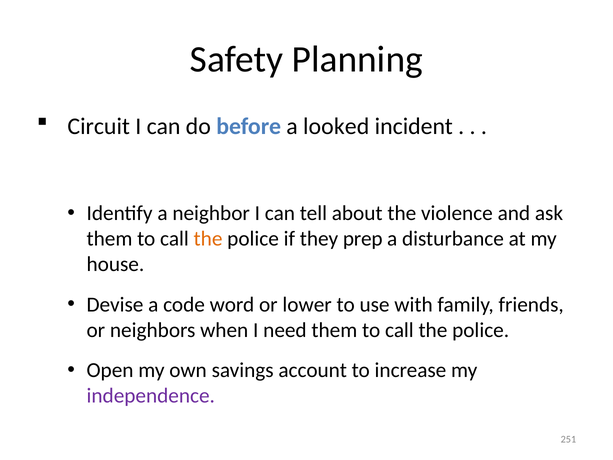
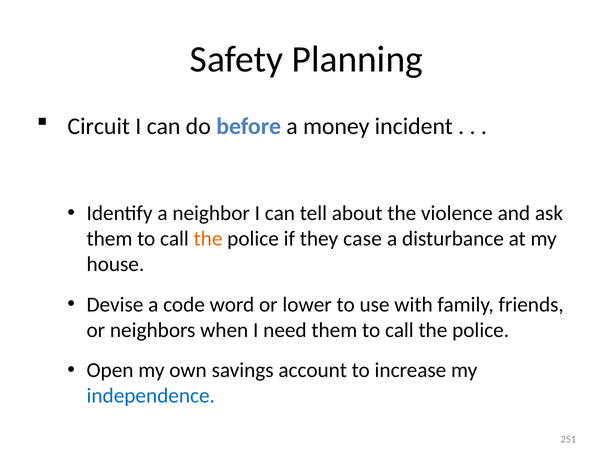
looked: looked -> money (336, 126)
prep: prep -> case (363, 239)
independence colour: purple -> blue (151, 396)
